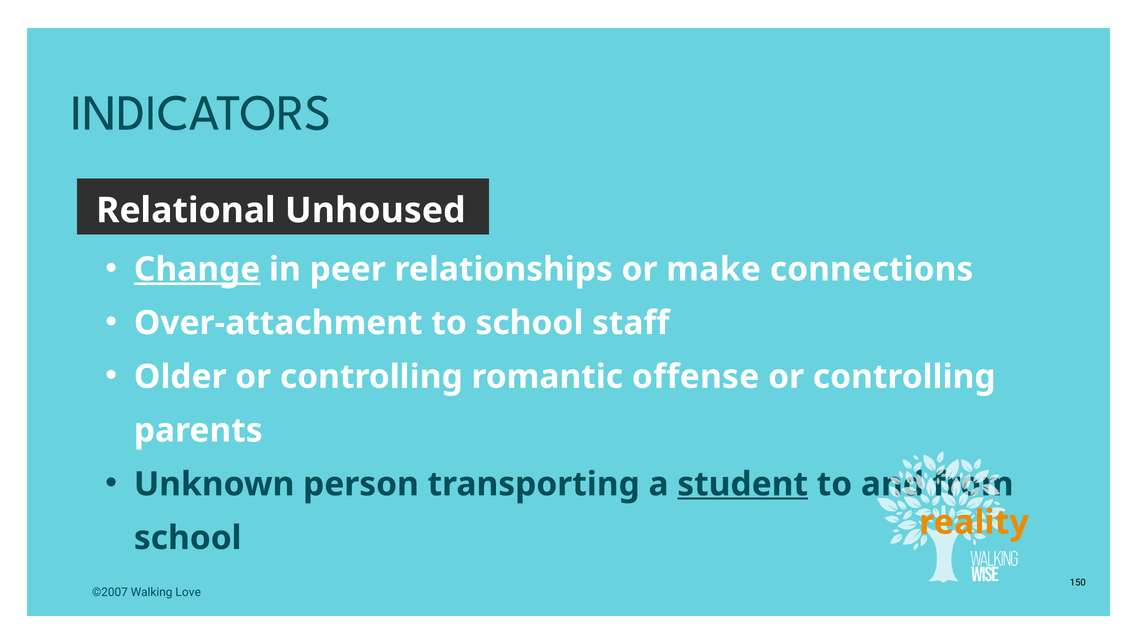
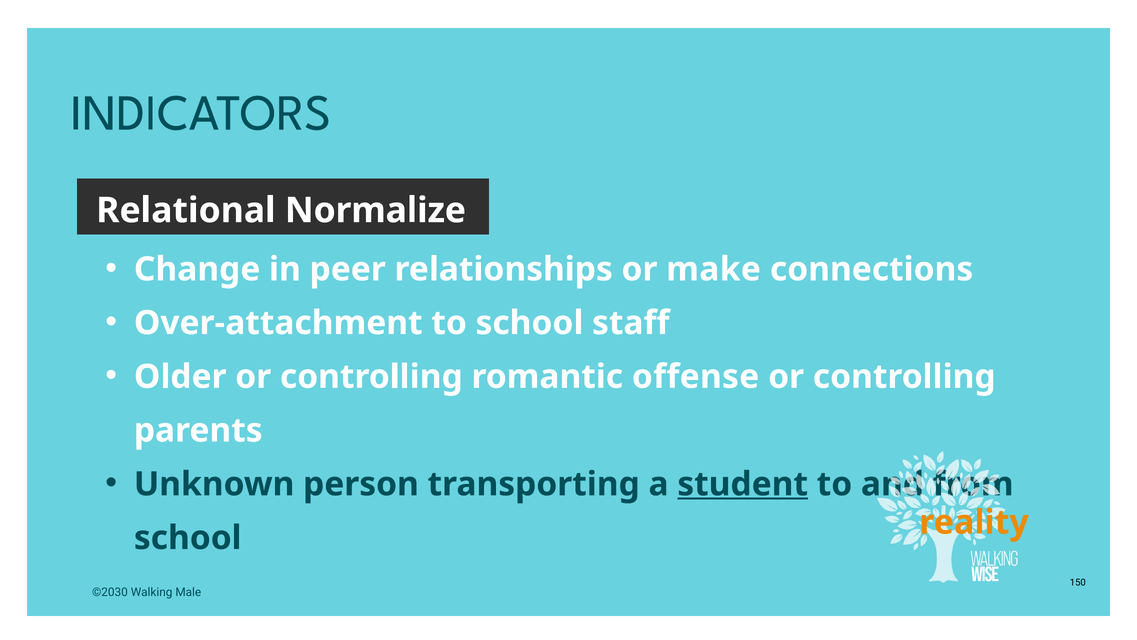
Unhoused: Unhoused -> Normalize (375, 210)
Change underline: present -> none (197, 269)
©2007: ©2007 -> ©2030 (110, 592)
Love: Love -> Male (188, 592)
